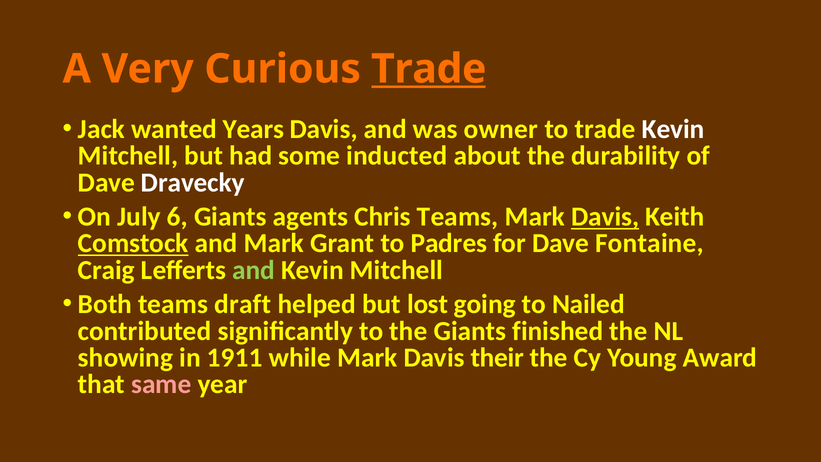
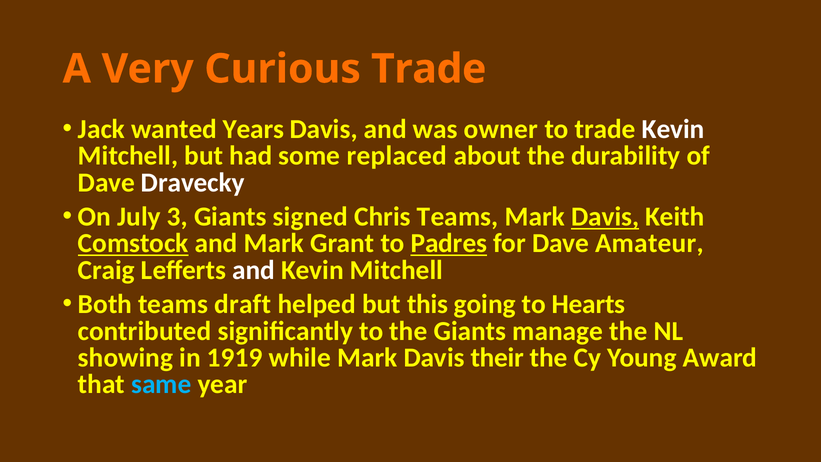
Trade underline: present -> none (429, 69)
inducted: inducted -> replaced (397, 156)
6: 6 -> 3 (177, 217)
agents: agents -> signed (310, 217)
Padres underline: none -> present (449, 243)
Fontaine: Fontaine -> Amateur (649, 243)
and colour: light green -> white (254, 270)
lost: lost -> this (428, 304)
Nailed: Nailed -> Hearts (588, 304)
finished: finished -> manage (558, 331)
1911: 1911 -> 1919 (235, 357)
same colour: pink -> light blue (161, 384)
